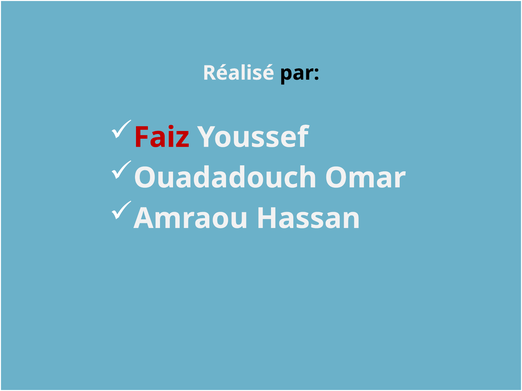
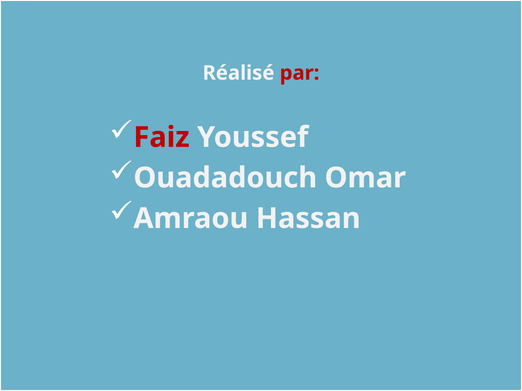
par colour: black -> red (300, 73)
